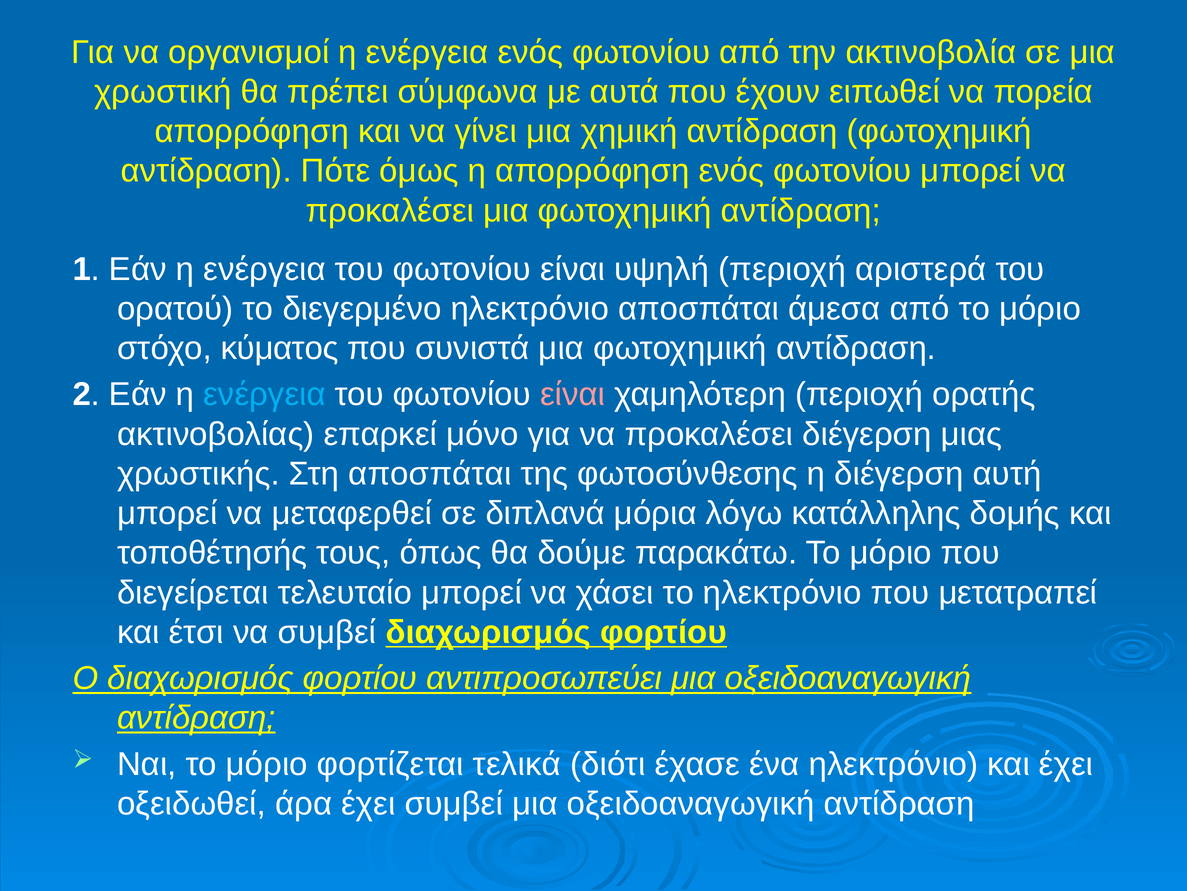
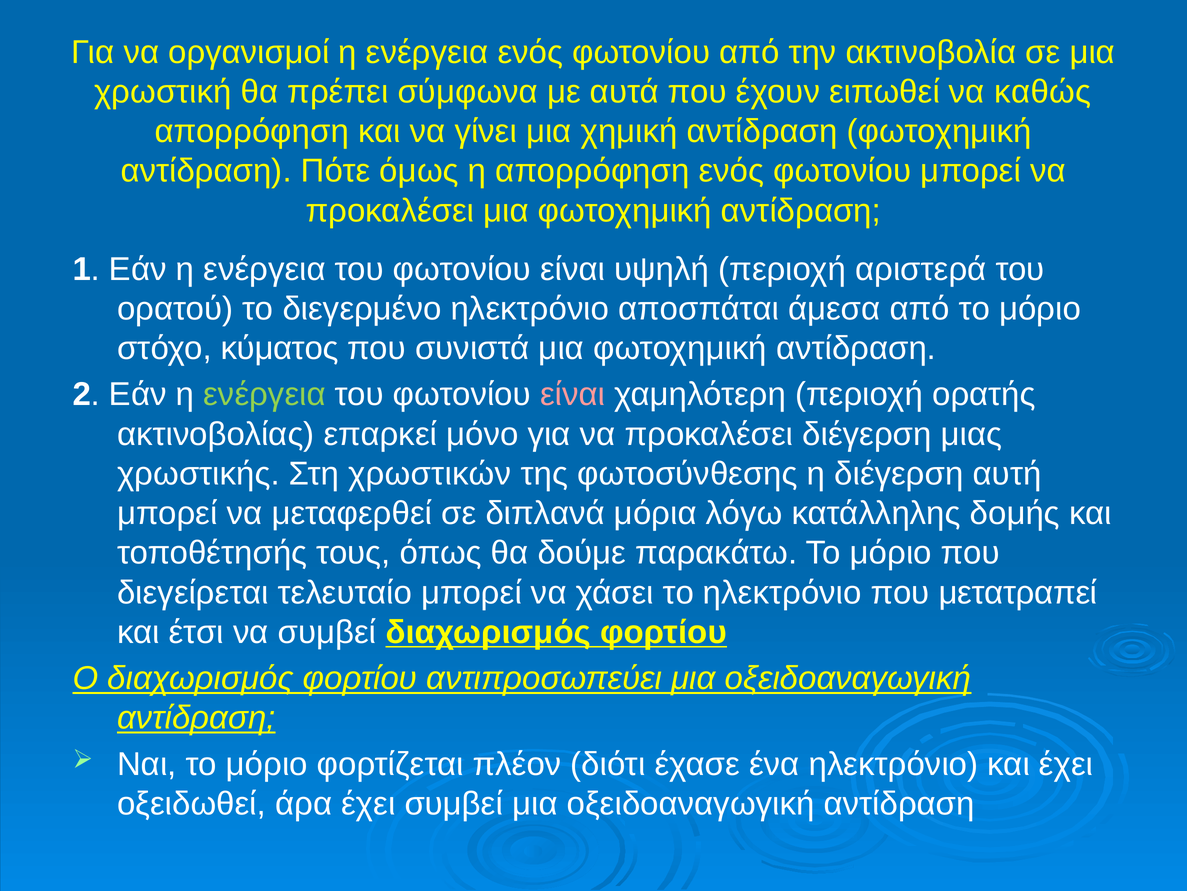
πορεία: πορεία -> καθώς (1043, 92)
ενέργεια colour: light blue -> light green (264, 394)
Στη αποσπάται: αποσπάται -> χρωστικών (430, 473)
τελικά: τελικά -> πλέον (517, 764)
